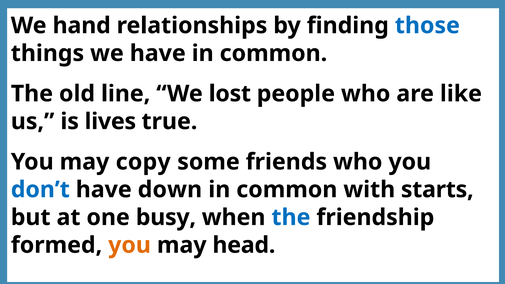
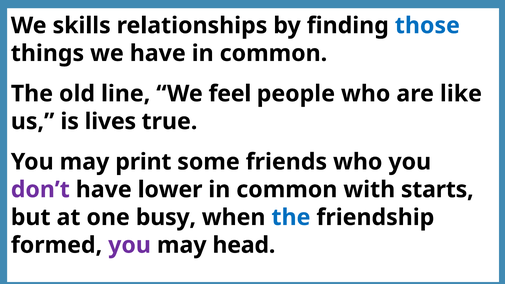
hand: hand -> skills (82, 26)
lost: lost -> feel (230, 94)
copy: copy -> print (143, 162)
don’t colour: blue -> purple (40, 190)
down: down -> lower (170, 190)
you colour: orange -> purple (130, 245)
